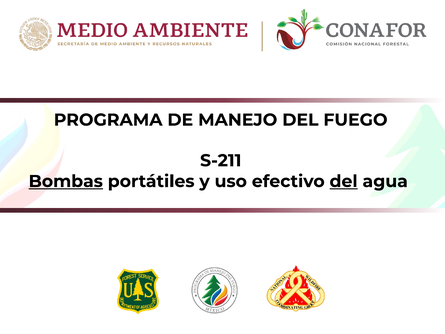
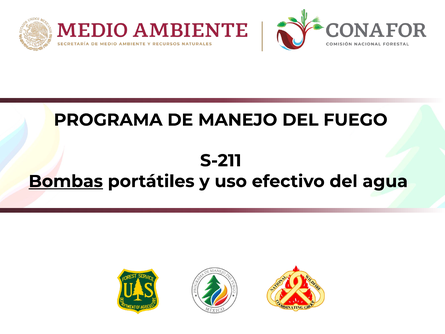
del underline: present -> none (344, 181)
